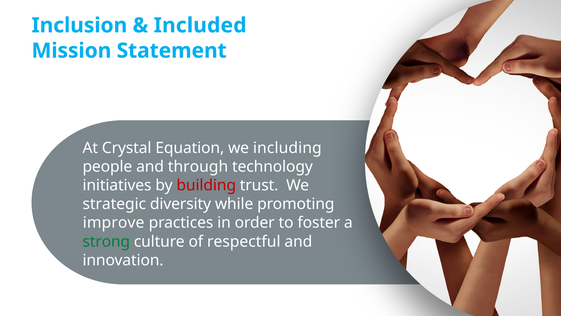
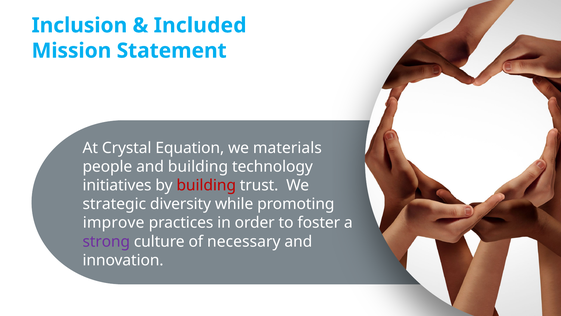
including: including -> materials (287, 148)
and through: through -> building (198, 166)
strong colour: green -> purple (106, 241)
respectful: respectful -> necessary (244, 241)
